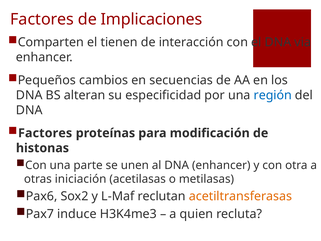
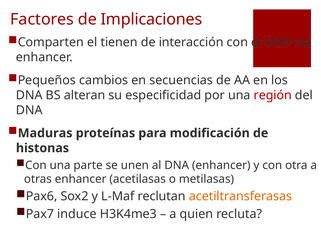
región colour: blue -> red (273, 95)
Factores: Factores -> Maduras (45, 133)
otras iniciación: iniciación -> enhancer (81, 179)
